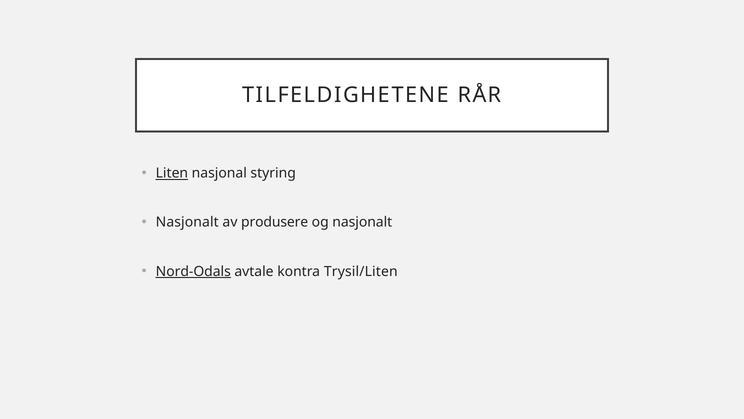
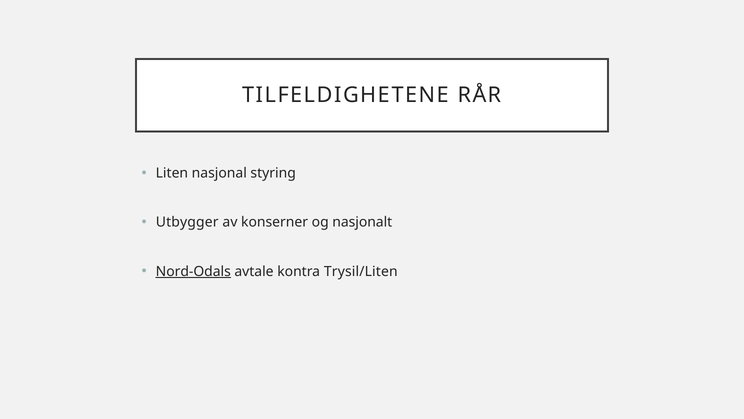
Liten underline: present -> none (172, 173)
Nasjonalt: Nasjonalt -> Utbygger (187, 222)
produsere: produsere -> konserner (275, 222)
